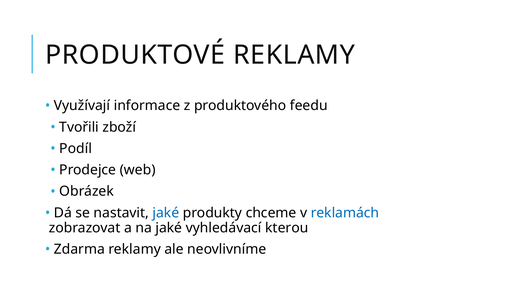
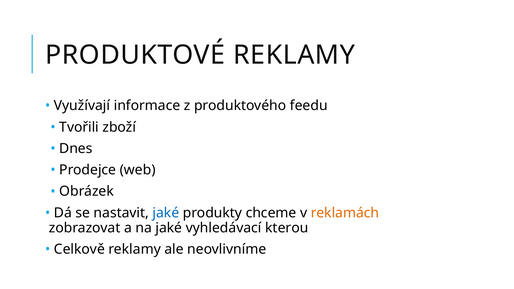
Podíl: Podíl -> Dnes (76, 149)
reklamách colour: blue -> orange (345, 213)
Zdarma: Zdarma -> Celkově (79, 249)
